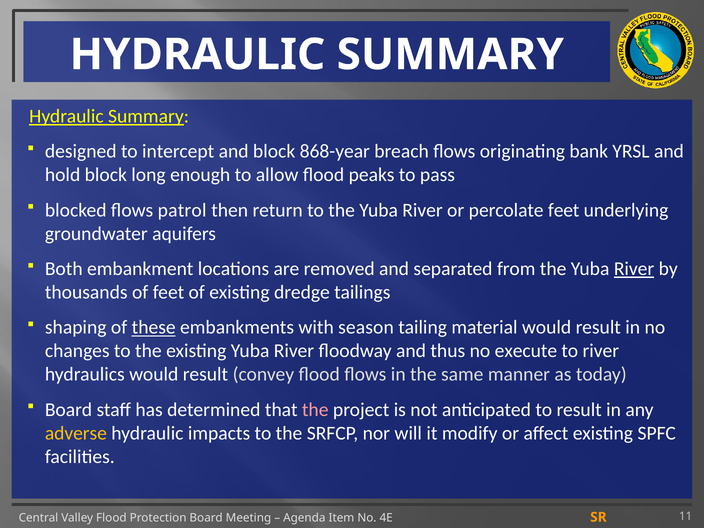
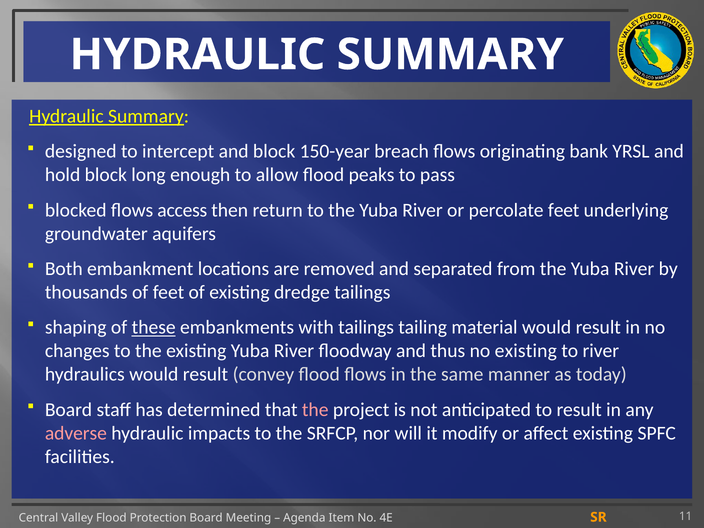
868-year: 868-year -> 150-year (335, 151)
patrol: patrol -> access (182, 210)
River underline: present -> none (634, 269)
with season: season -> tailings (366, 328)
no execute: execute -> existing (526, 351)
adverse colour: yellow -> pink (76, 433)
